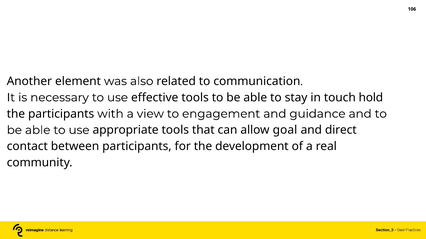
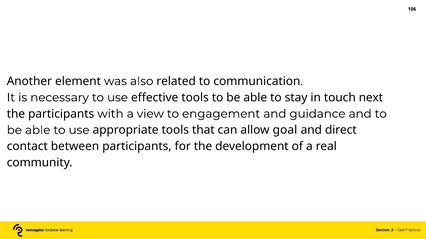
hold: hold -> next (371, 98)
